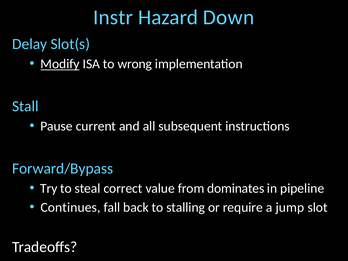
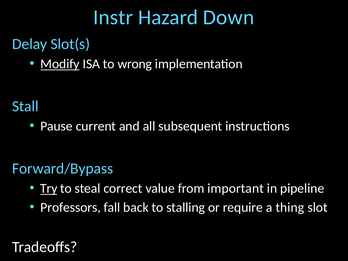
Try underline: none -> present (49, 189)
dominates: dominates -> important (236, 189)
Continues: Continues -> Professors (71, 207)
jump: jump -> thing (290, 207)
